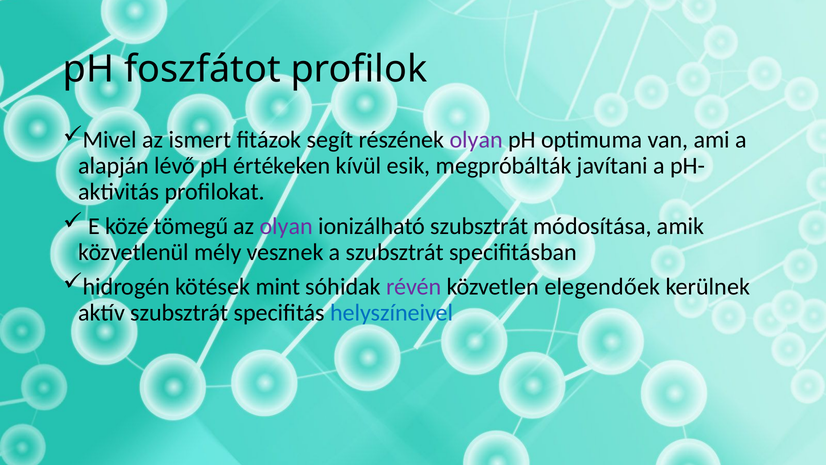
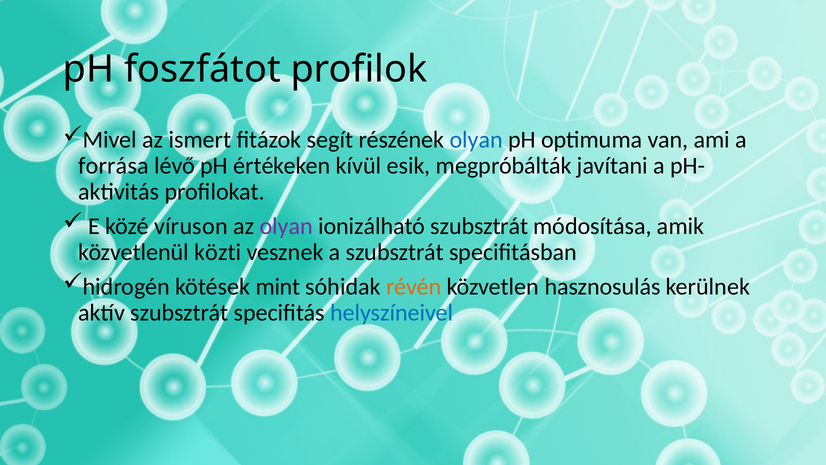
olyan colour: purple -> blue (476, 140)
alapján: alapján -> forrása (114, 166)
tömegű: tömegű -> víruson (191, 226)
mély: mély -> közti (218, 252)
révén colour: purple -> orange (414, 287)
elegendőek: elegendőek -> hasznosulás (603, 287)
